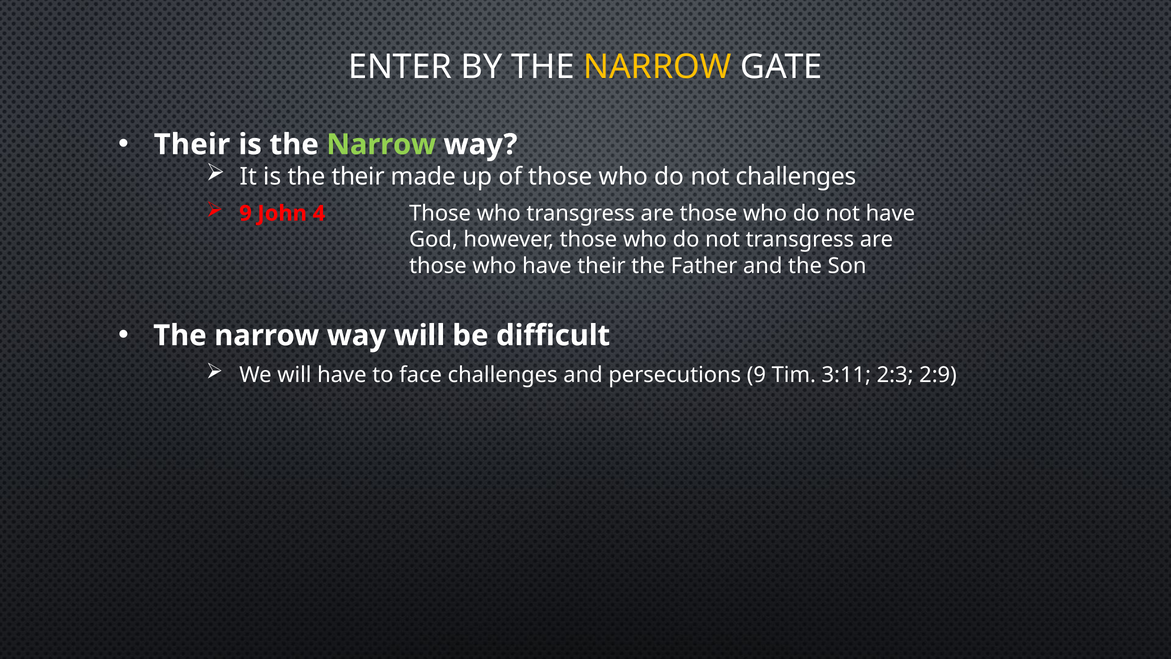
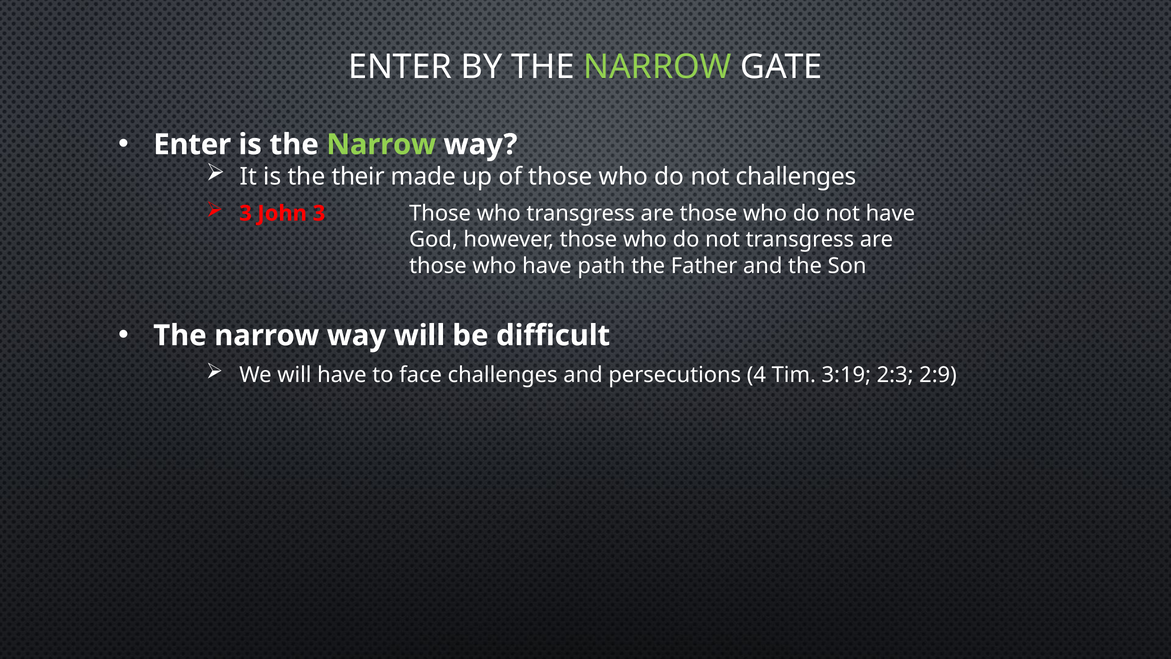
NARROW colour: yellow -> light green (657, 67)
Their: Their -> Enter (192, 144)
9: 9 -> 3 (246, 213)
John 4: 4 -> 3 (319, 213)
have their: their -> path (601, 266)
persecutions 9: 9 -> 4 (756, 375)
3:11: 3:11 -> 3:19 (846, 375)
